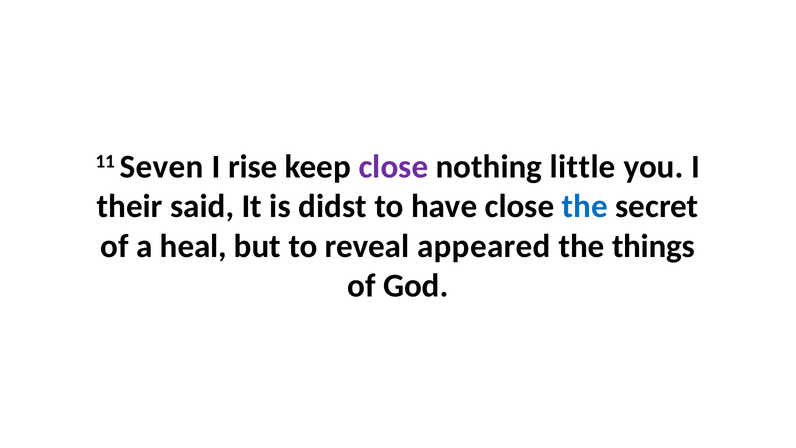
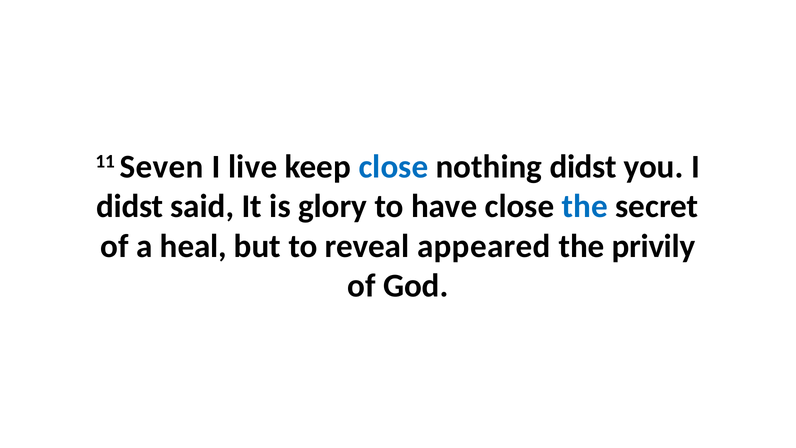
rise: rise -> live (253, 166)
close colour: purple -> blue (393, 166)
nothing little: little -> didst (583, 166)
their: their -> didst (130, 206)
didst: didst -> glory (333, 206)
things: things -> privily (654, 246)
